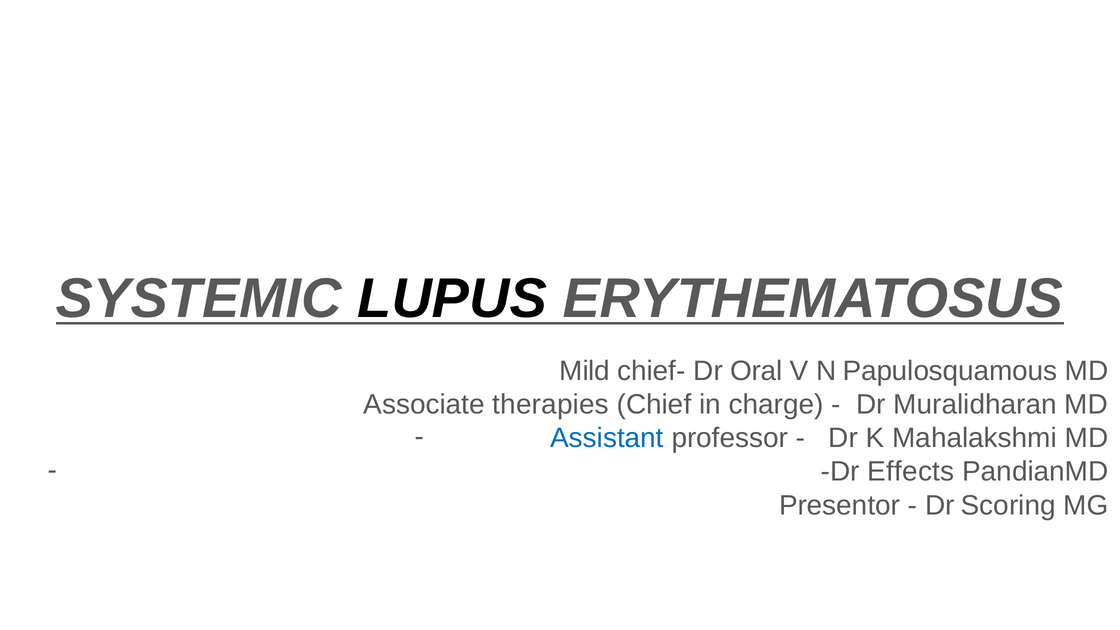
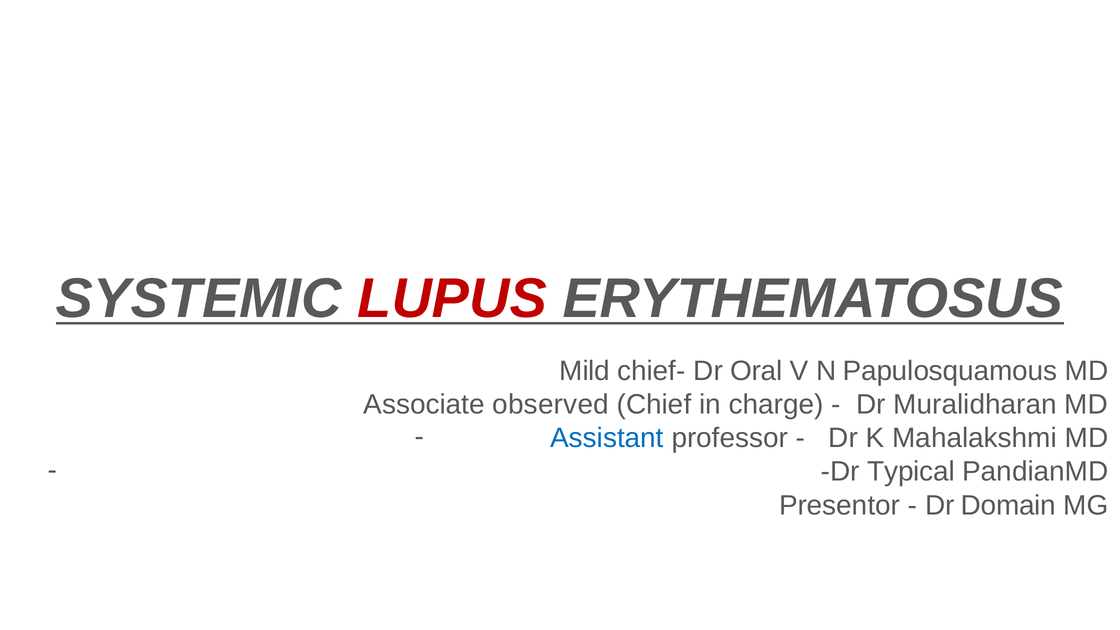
LUPUS colour: black -> red (452, 299)
therapies: therapies -> observed (551, 404)
Effects: Effects -> Typical (911, 472)
Scoring: Scoring -> Domain (1008, 505)
